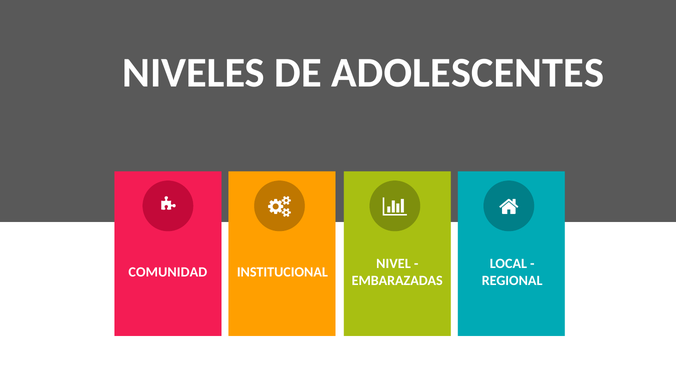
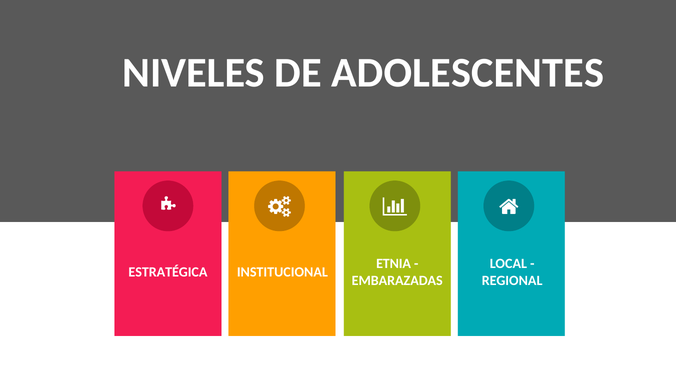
NIVEL: NIVEL -> ETNIA (394, 264)
COMUNIDAD: COMUNIDAD -> ESTRATÉGICA (168, 272)
